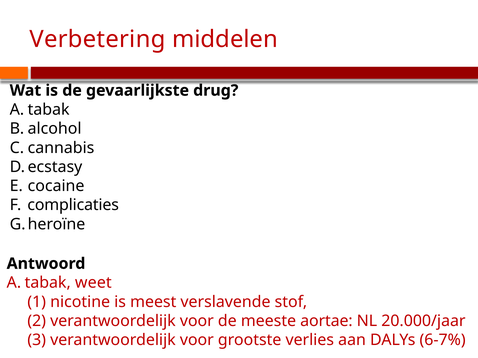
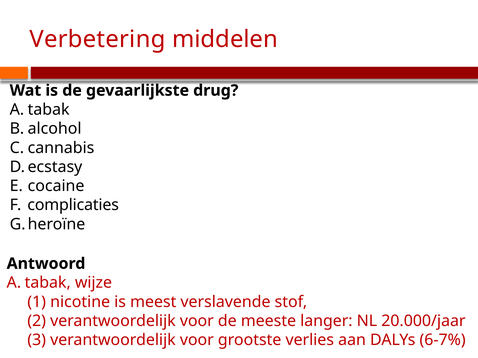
weet: weet -> wijze (93, 283)
aortae: aortae -> langer (326, 321)
